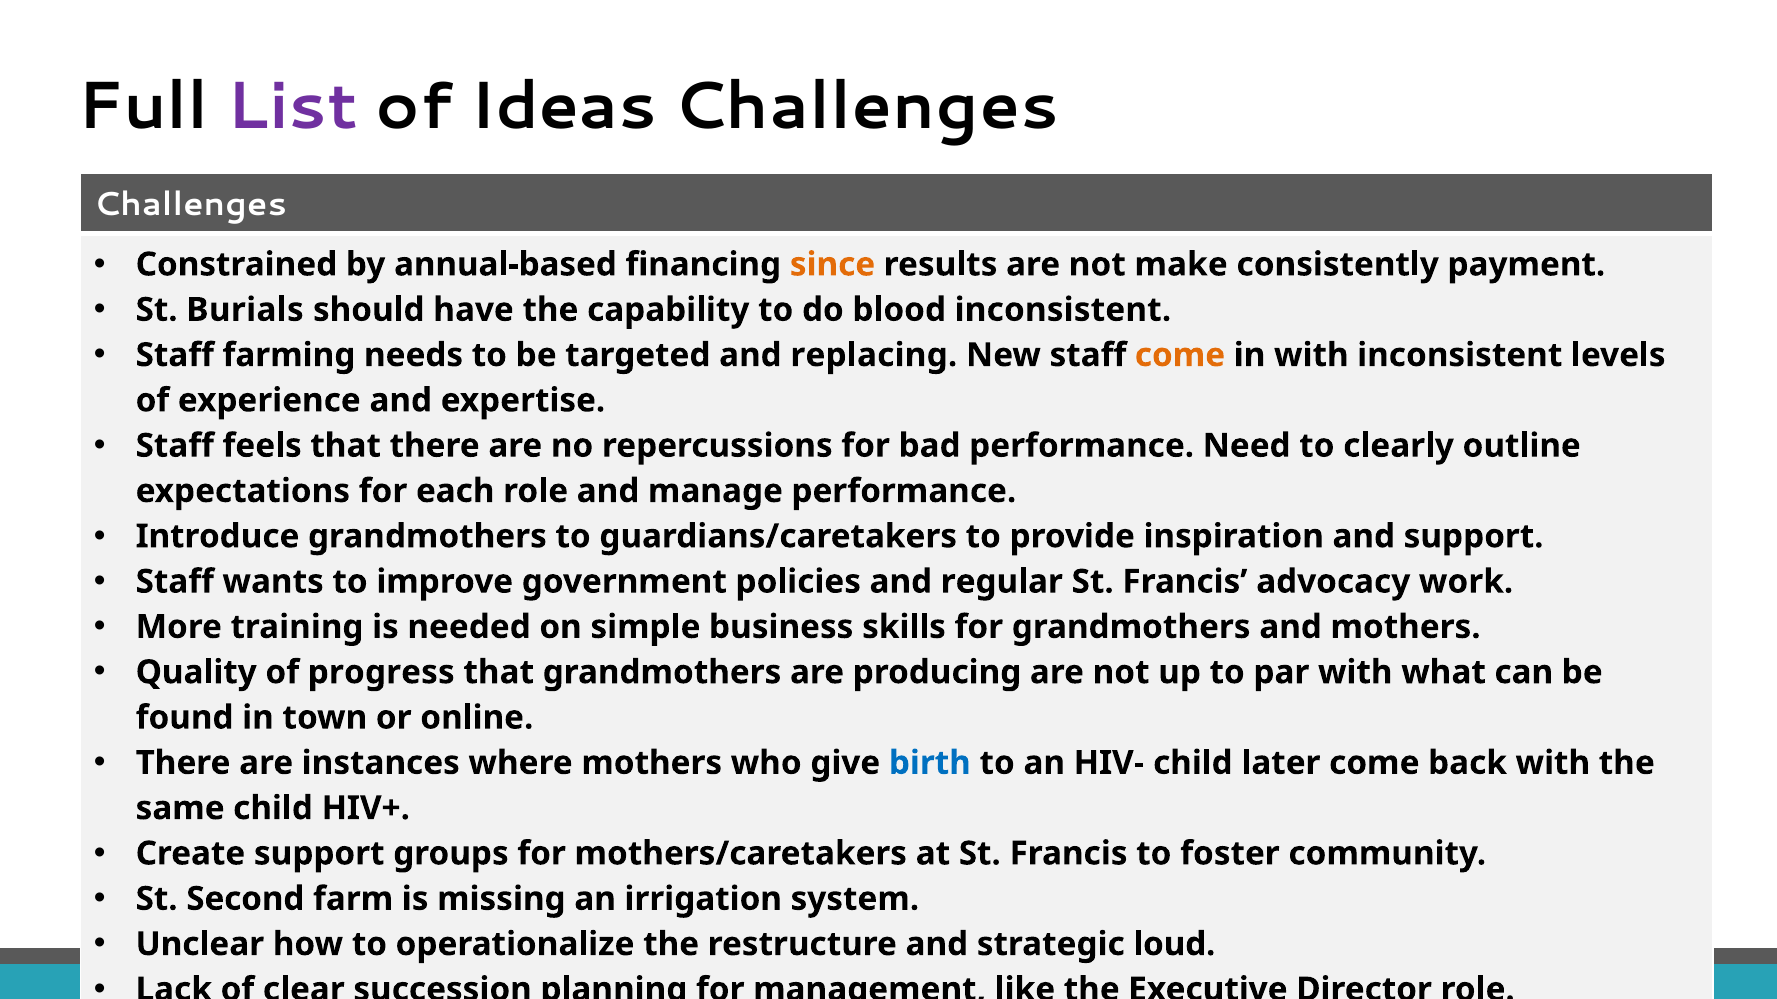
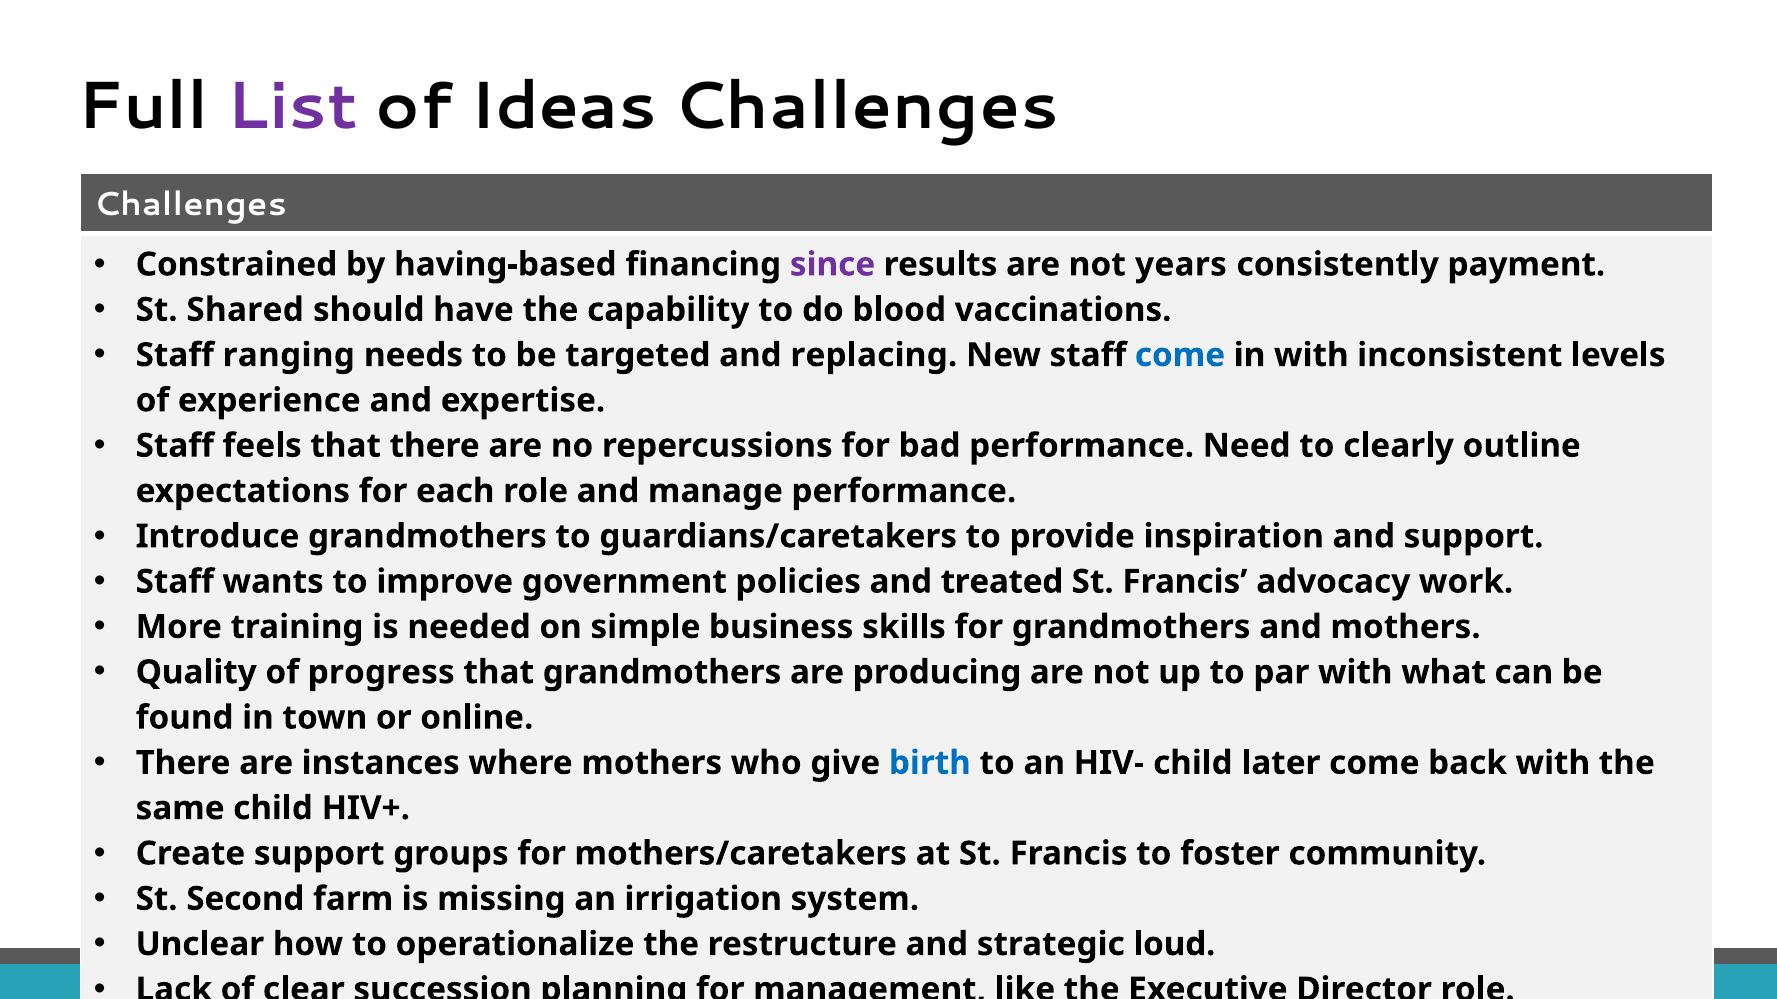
annual-based: annual-based -> having-based (505, 265)
since colour: orange -> purple (833, 265)
make: make -> years (1181, 265)
Burials: Burials -> Shared (245, 310)
blood inconsistent: inconsistent -> vaccinations (1063, 310)
farming: farming -> ranging (289, 355)
come colour: orange -> blue (1180, 355)
regular: regular -> treated (1002, 582)
